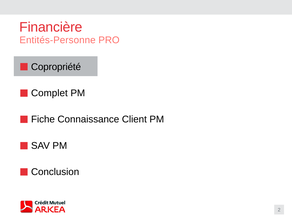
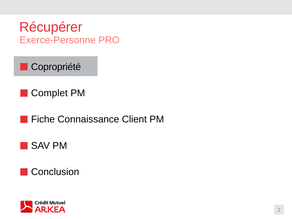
Financière: Financière -> Récupérer (51, 27)
Entités-Personne: Entités-Personne -> Exerce-Personne (58, 40)
